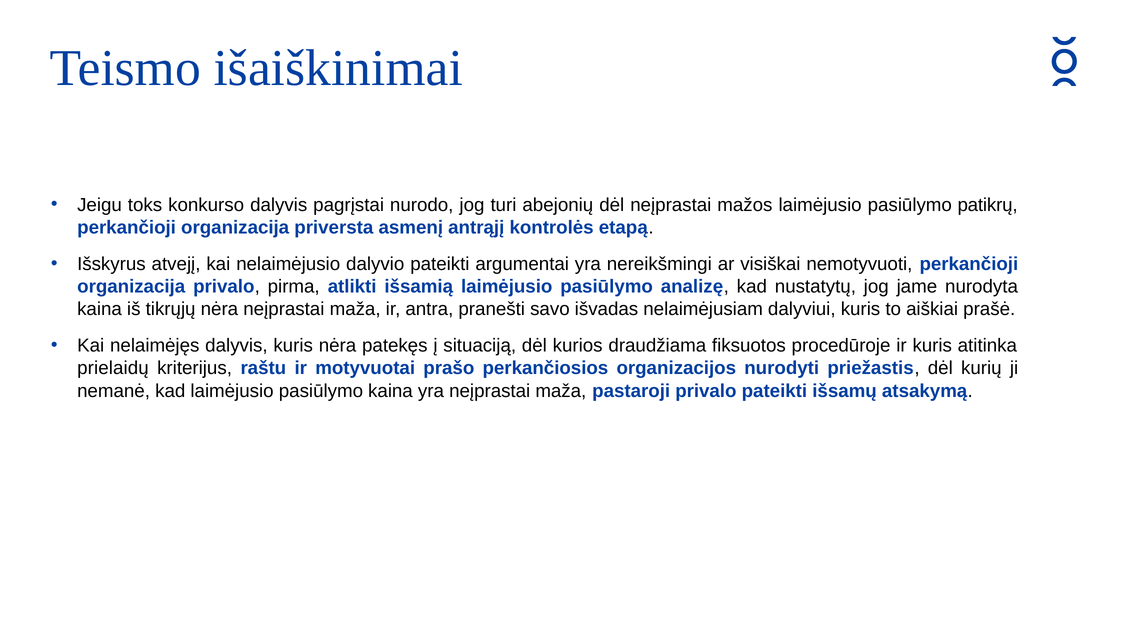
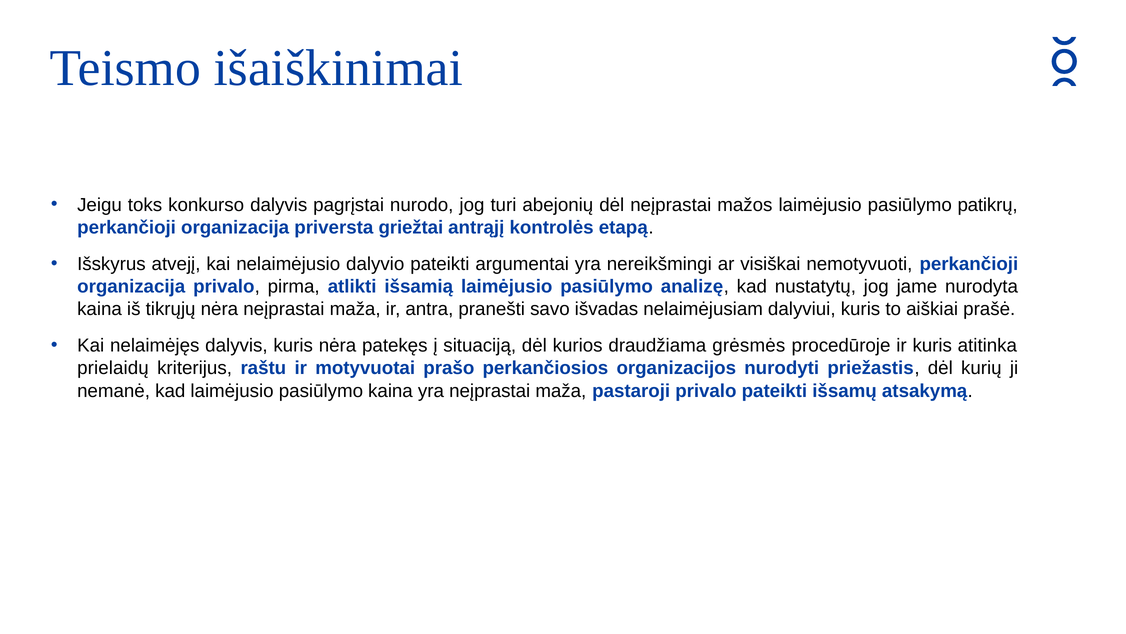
asmenį: asmenį -> griežtai (411, 227)
fiksuotos: fiksuotos -> grėsmės (749, 345)
